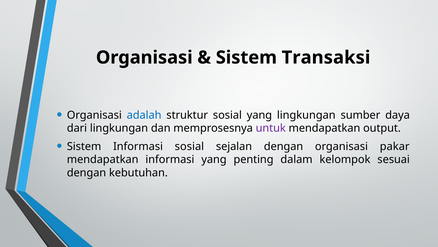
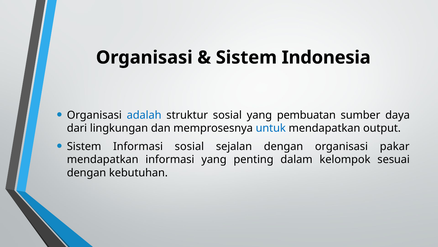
Transaksi: Transaksi -> Indonesia (326, 57)
yang lingkungan: lingkungan -> pembuatan (306, 115)
untuk colour: purple -> blue (271, 128)
